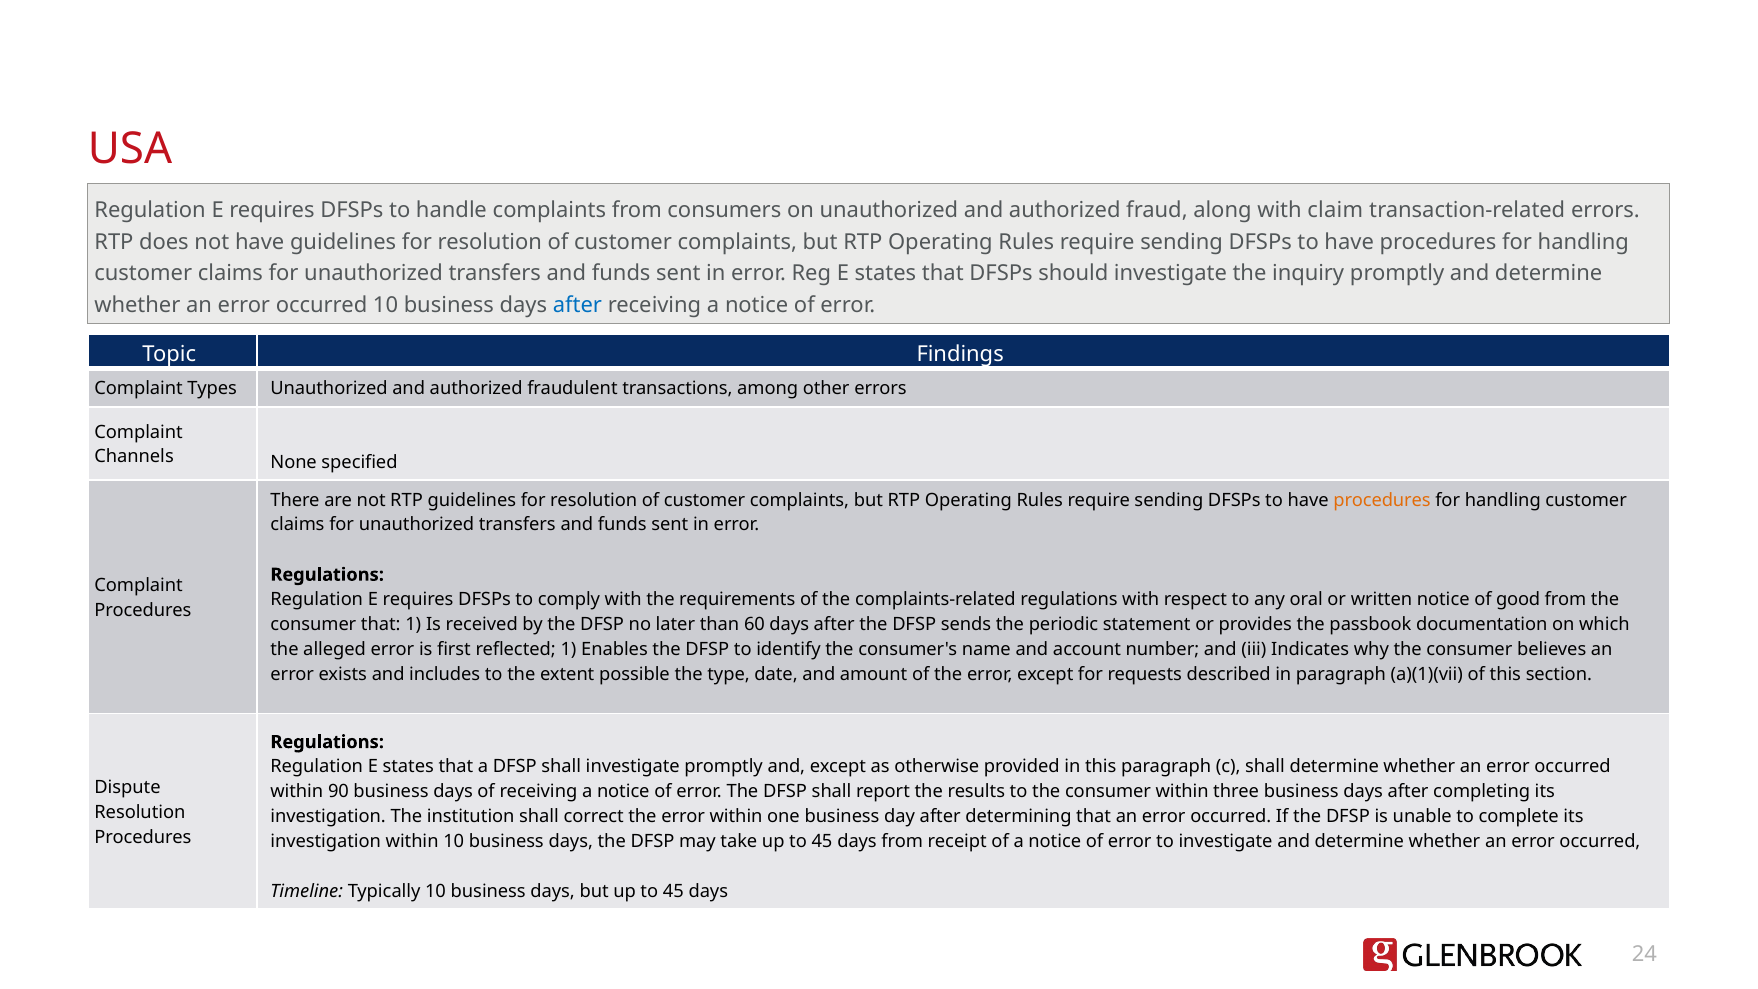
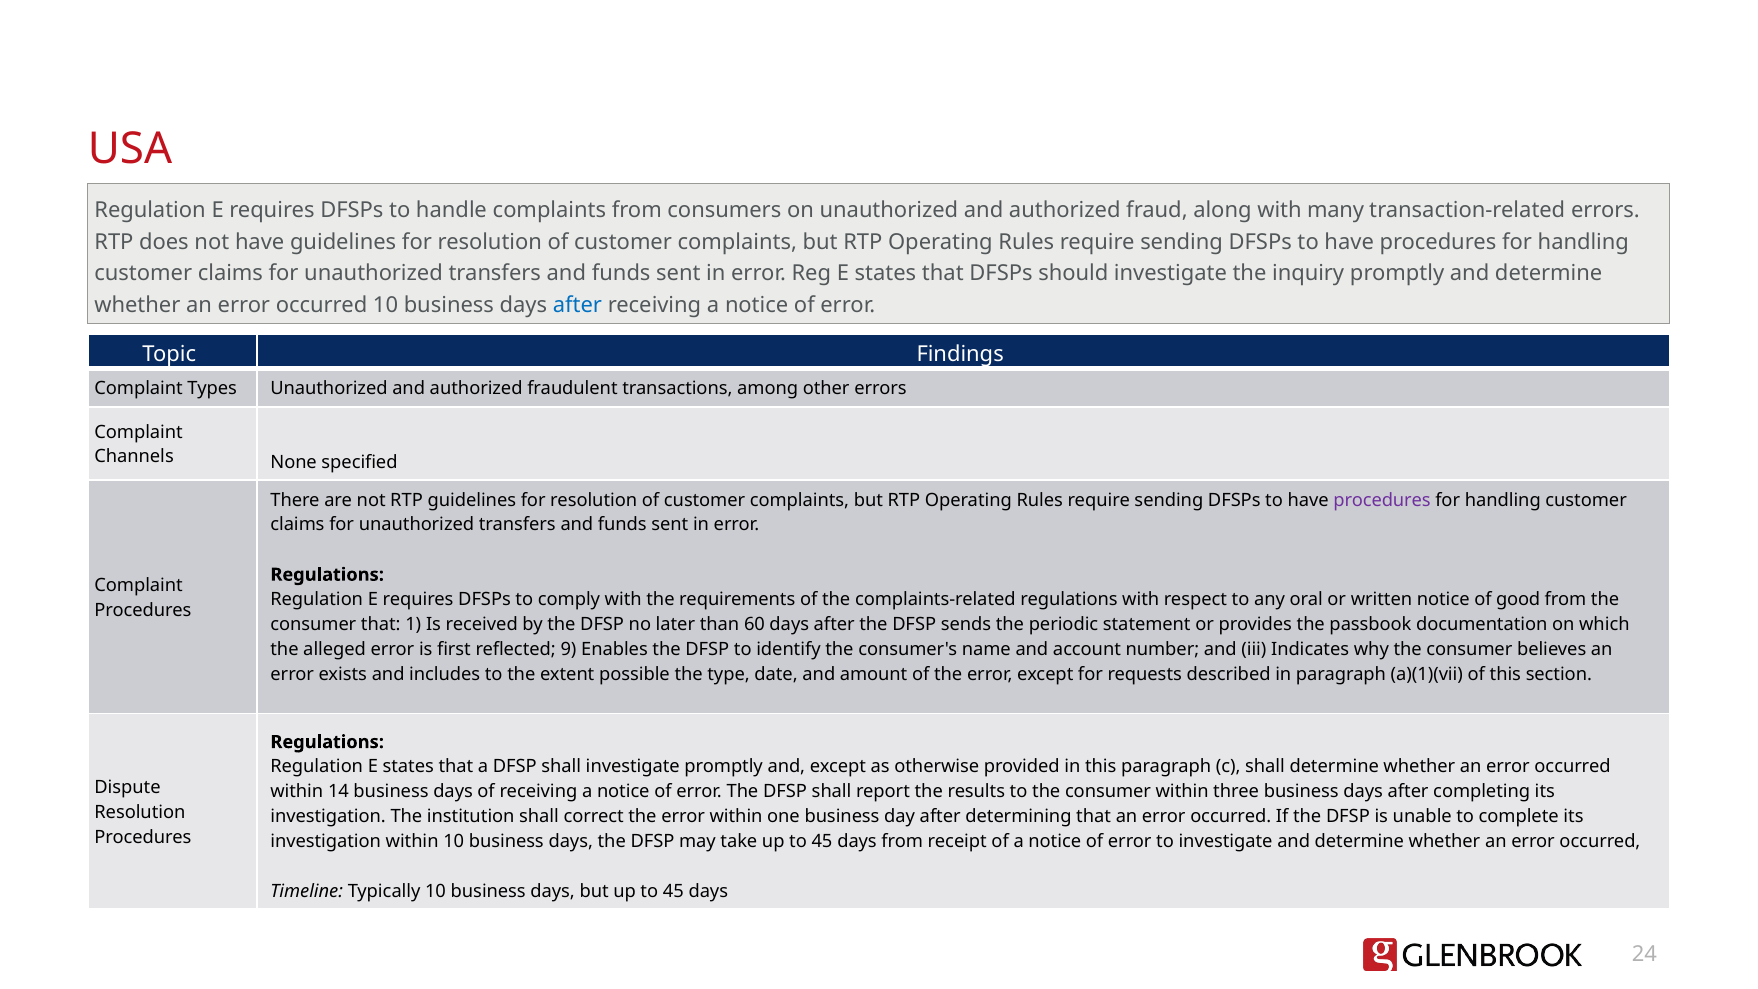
claim: claim -> many (1336, 210)
procedures colour: orange -> purple (1382, 500)
reflected 1: 1 -> 9 (569, 649)
90: 90 -> 14 (338, 792)
